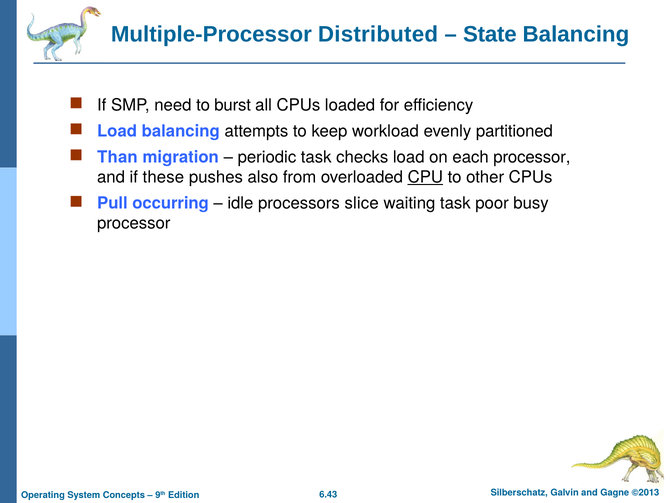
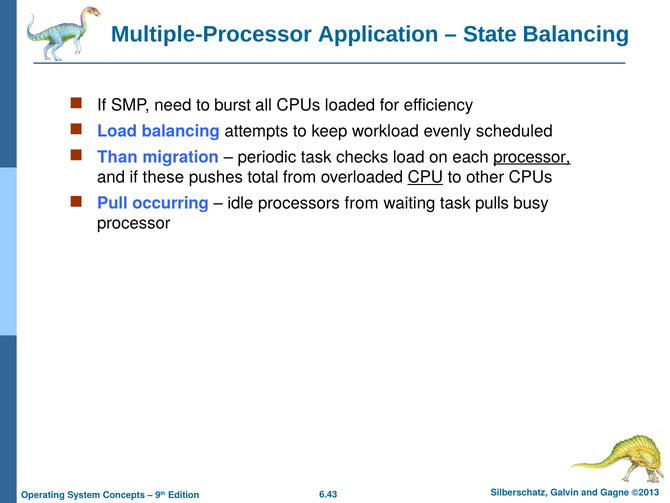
Distributed: Distributed -> Application (378, 34)
partitioned: partitioned -> scheduled (514, 131)
processor underline: none -> present (532, 157)
also: also -> total (263, 177)
processors slice: slice -> from (362, 203)
poor: poor -> pulls (492, 203)
